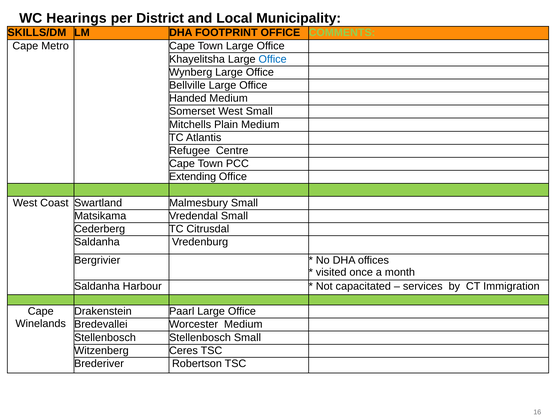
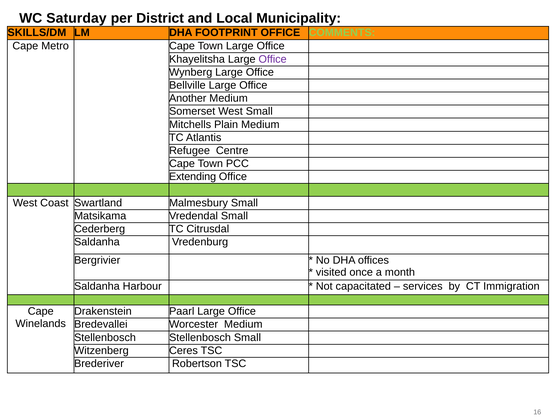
Hearings: Hearings -> Saturday (76, 18)
Office colour: blue -> purple (273, 59)
Handed: Handed -> Another (188, 98)
